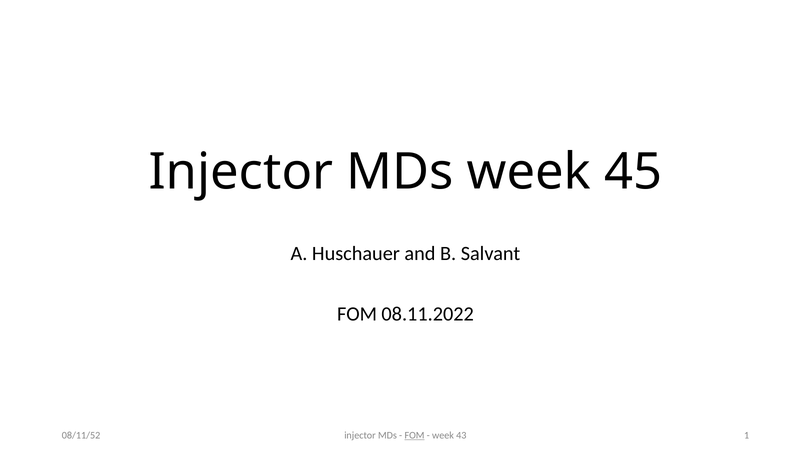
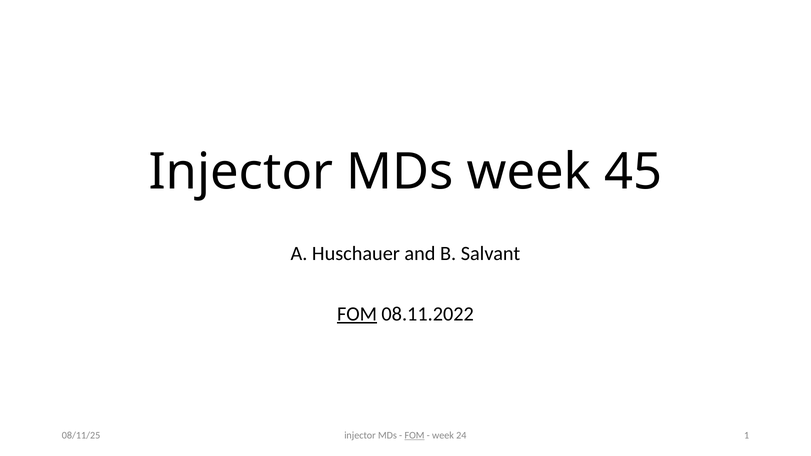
FOM underline: none -> present (357, 314)
43: 43 -> 24 (461, 436)
08/11/52: 08/11/52 -> 08/11/25 (81, 436)
